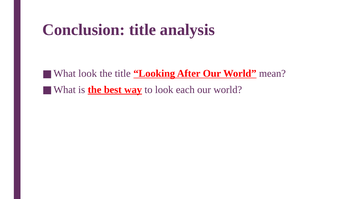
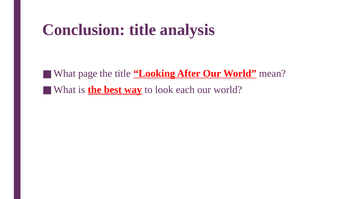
look: look -> page (88, 73)
